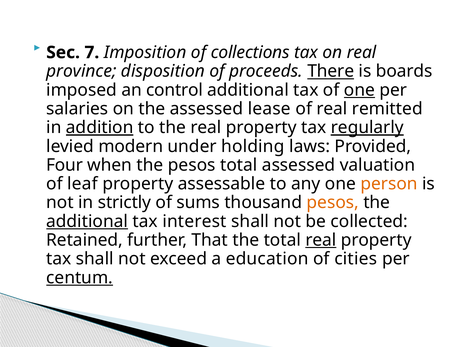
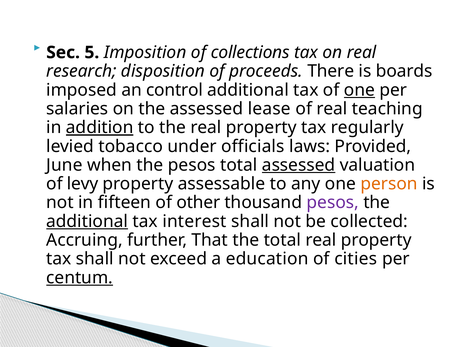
7: 7 -> 5 (92, 53)
province: province -> research (81, 71)
There underline: present -> none (331, 71)
remitted: remitted -> teaching (387, 109)
regularly underline: present -> none (367, 128)
modern: modern -> tobacco (131, 146)
holding: holding -> officials (253, 146)
Four: Four -> June (64, 165)
assessed underline: none -> present (299, 165)
leaf: leaf -> levy (83, 184)
strictly: strictly -> fifteen (124, 203)
sums: sums -> other (198, 203)
pesos colour: orange -> purple (333, 203)
Retained: Retained -> Accruing (84, 240)
real underline: present -> none (321, 240)
